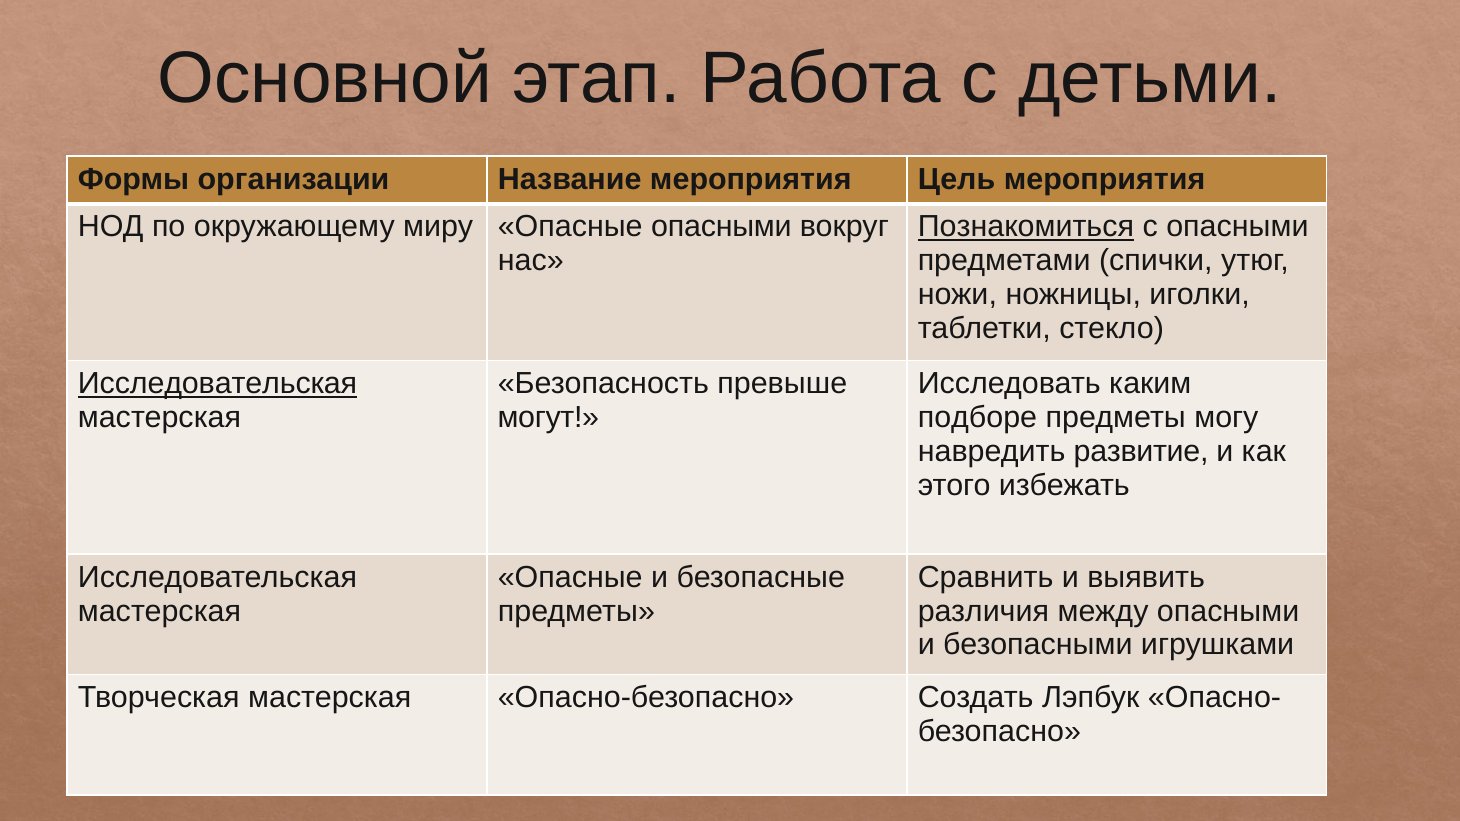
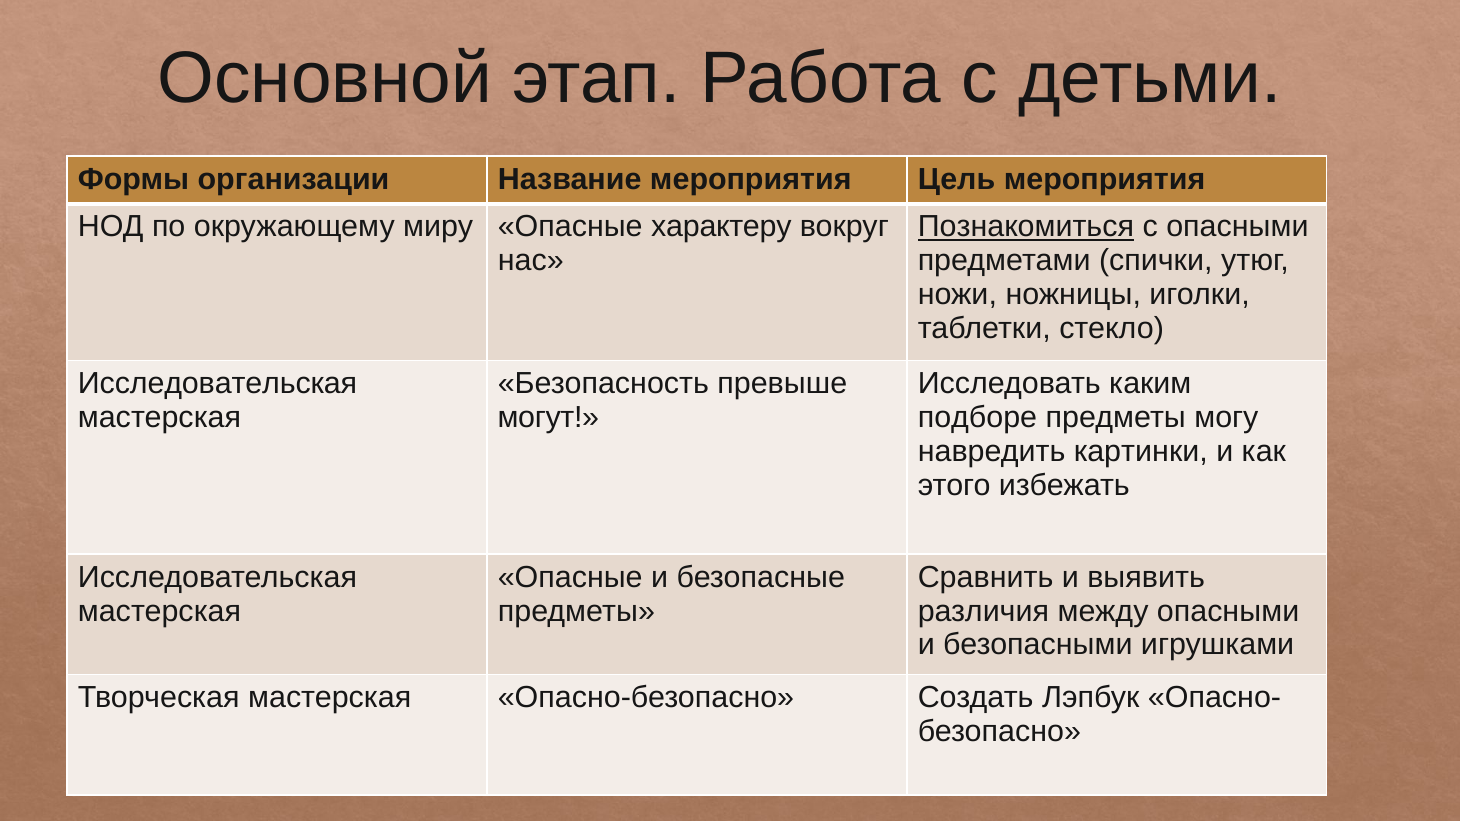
Опасные опасными: опасными -> характеру (721, 227)
Исследовательская underline: present -> none (218, 384)
развитие: развитие -> картинки (1141, 452)
